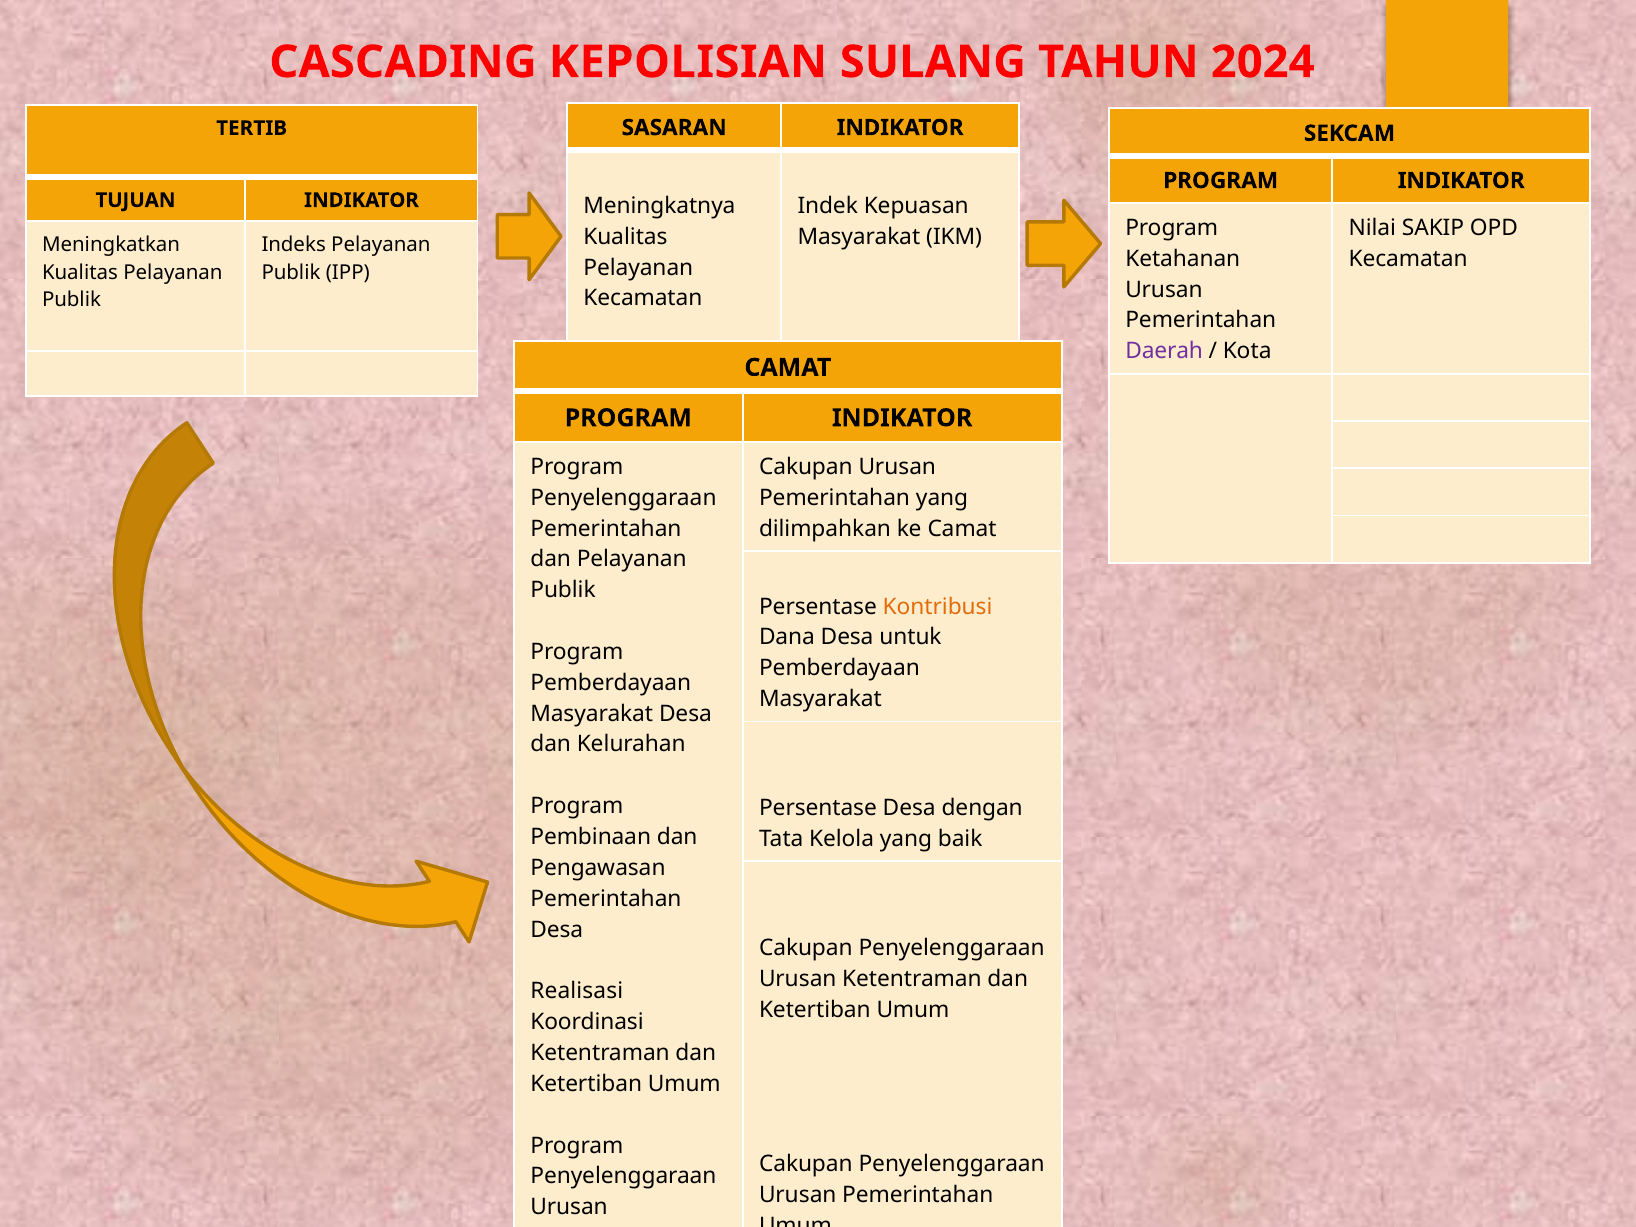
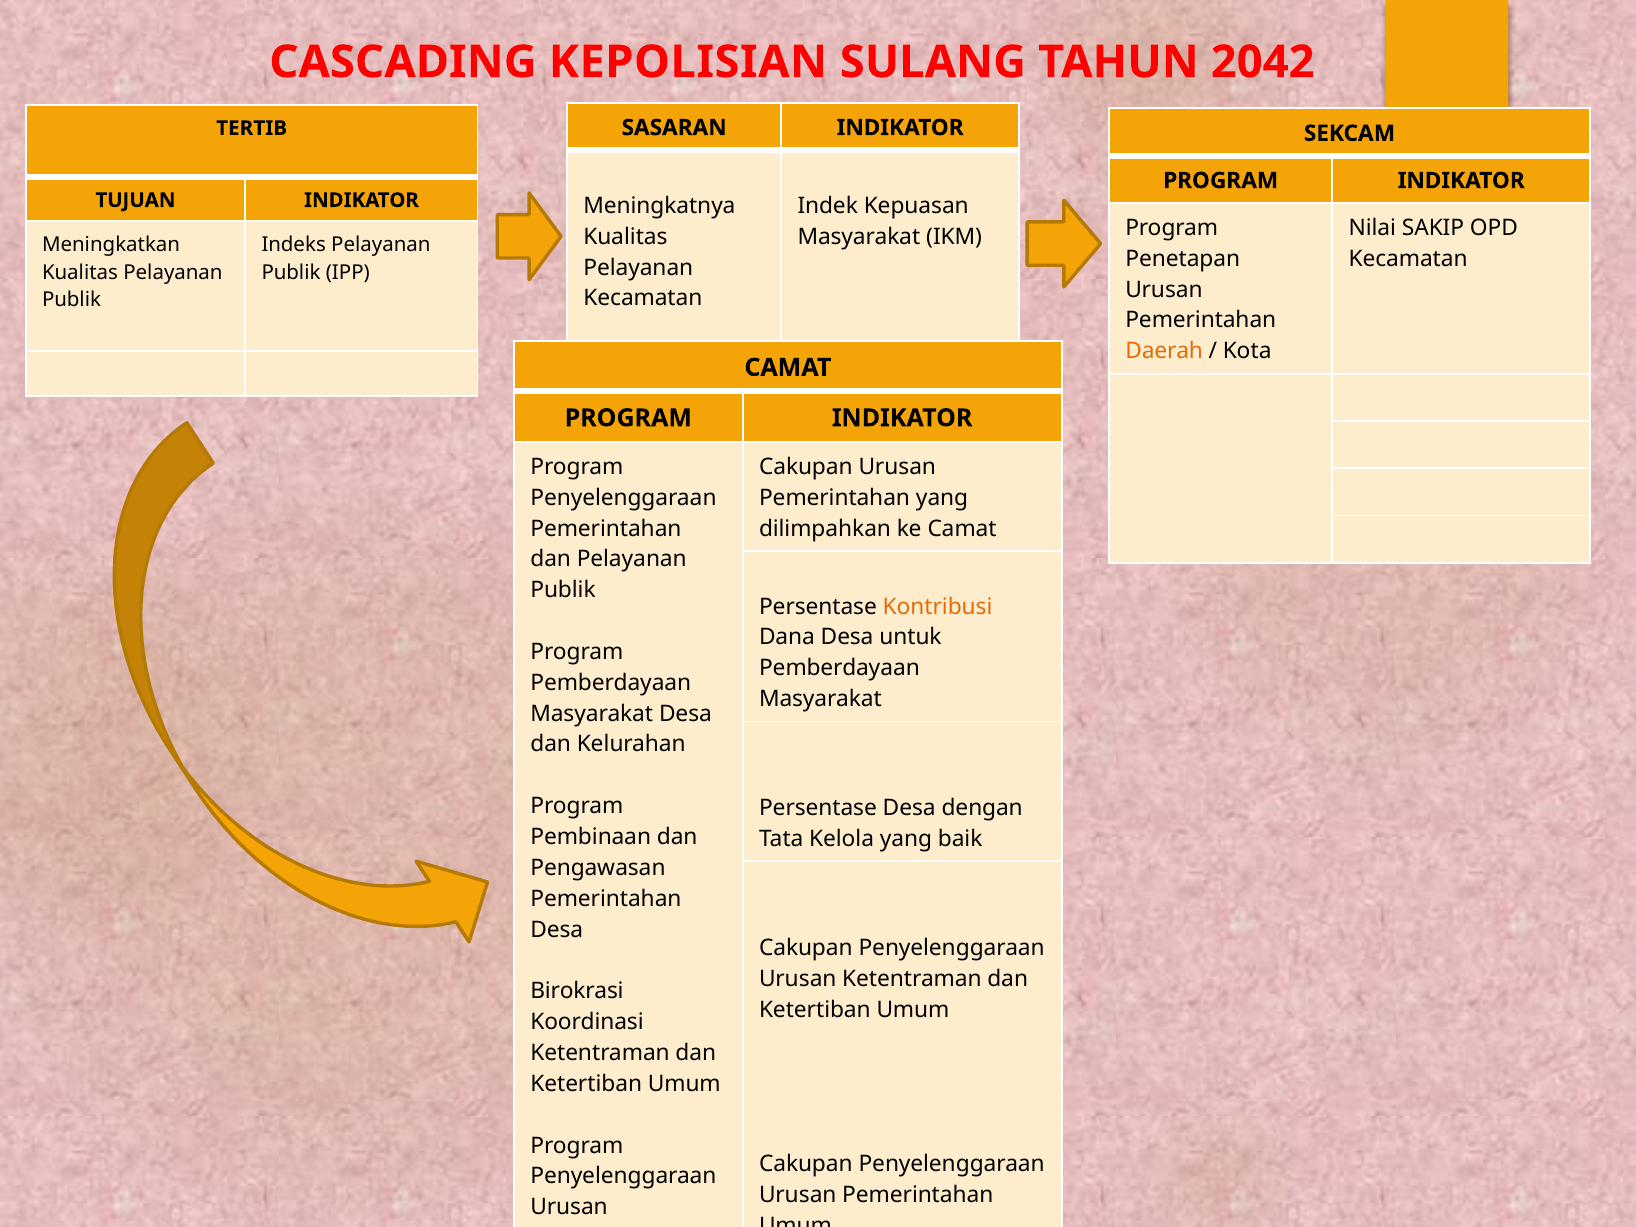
2024: 2024 -> 2042 (1263, 62)
Ketahanan: Ketahanan -> Penetapan (1183, 259)
Daerah colour: purple -> orange (1164, 351)
Realisasi: Realisasi -> Birokrasi (577, 991)
